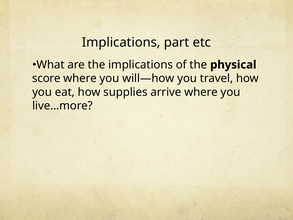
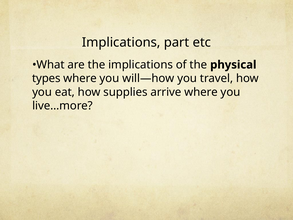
score: score -> types (46, 78)
